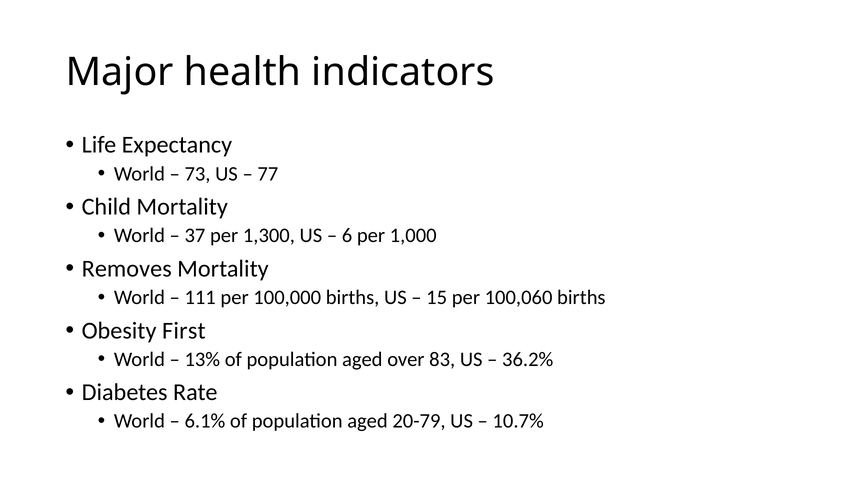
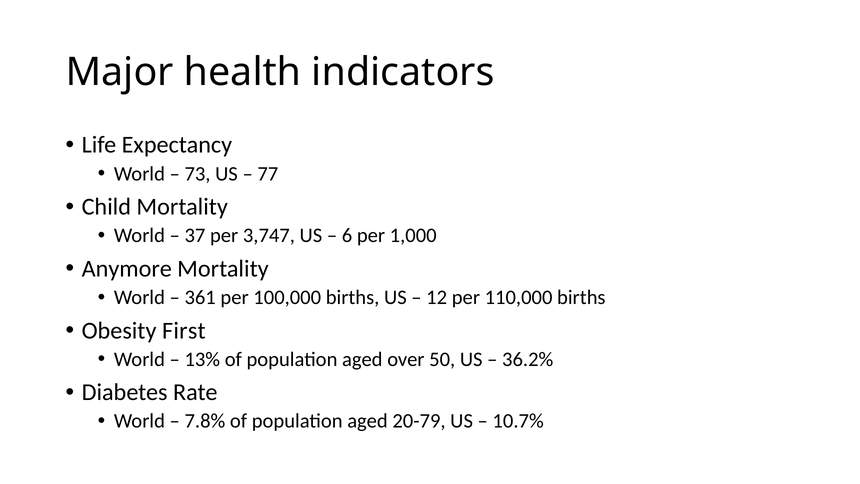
1,300: 1,300 -> 3,747 (269, 235)
Removes: Removes -> Anymore (127, 269)
111: 111 -> 361 (200, 297)
15: 15 -> 12 (437, 297)
100,060: 100,060 -> 110,000 (519, 297)
83: 83 -> 50 (442, 359)
6.1%: 6.1% -> 7.8% (205, 421)
